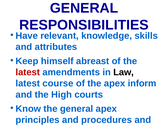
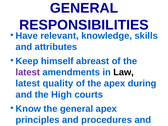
latest colour: red -> purple (28, 72)
course: course -> quality (58, 83)
inform: inform -> during (142, 83)
